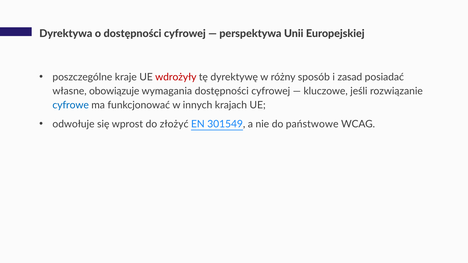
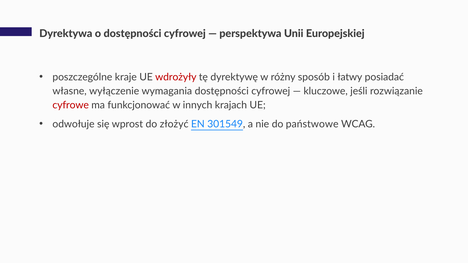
zasad: zasad -> łatwy (350, 77)
obowiązuje: obowiązuje -> wyłączenie (114, 91)
cyfrowe colour: blue -> red (71, 105)
